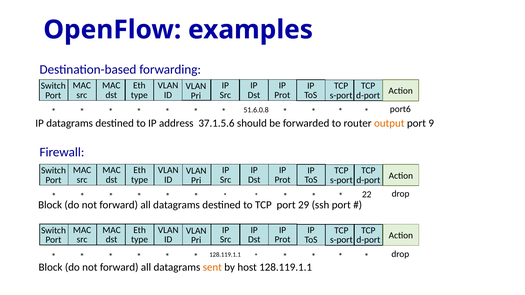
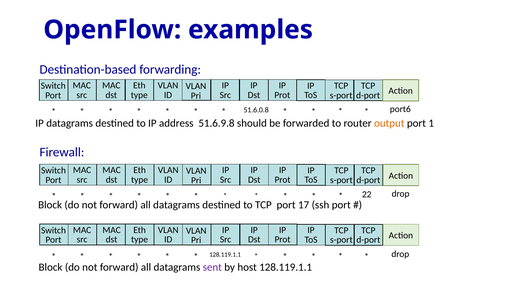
37.1.5.6: 37.1.5.6 -> 51.6.9.8 (216, 123)
9: 9 -> 1 (431, 123)
29: 29 -> 17 (304, 205)
sent colour: orange -> purple (212, 267)
